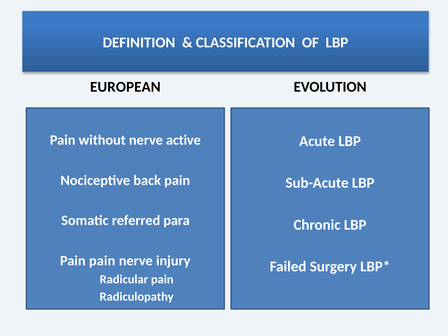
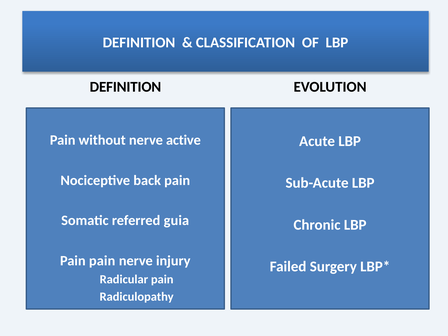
EUROPEAN: EUROPEAN -> DEFINITION (125, 87)
para: para -> guia (176, 221)
